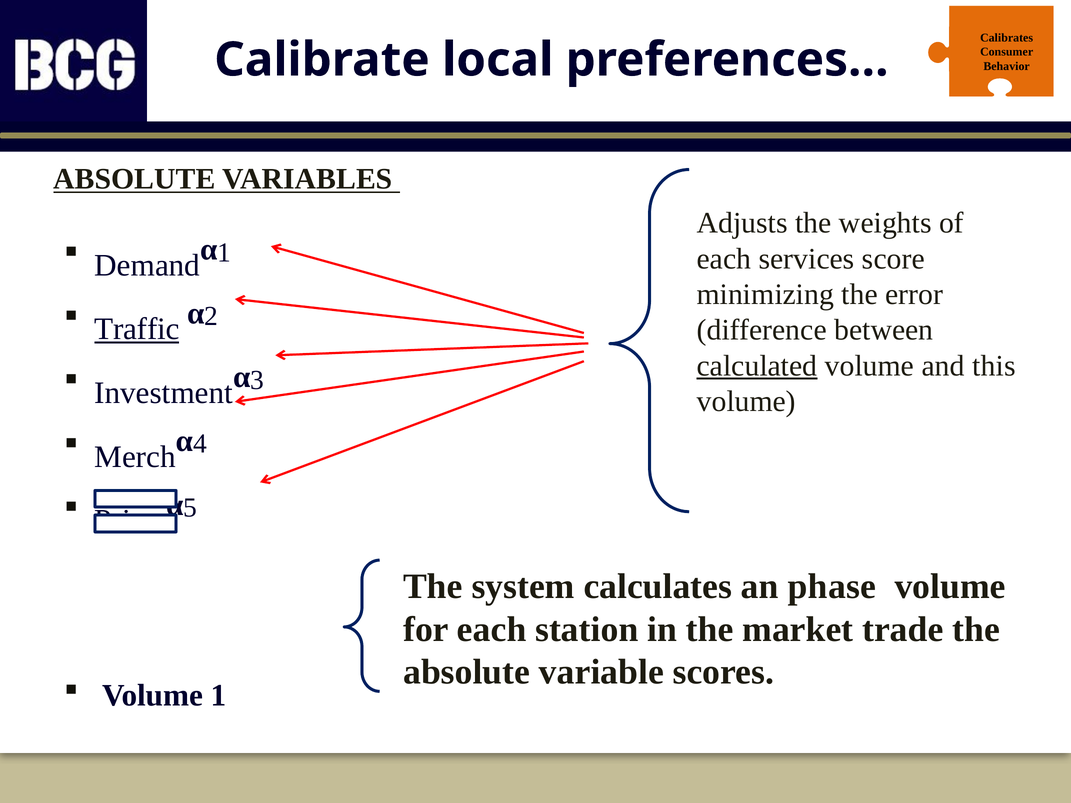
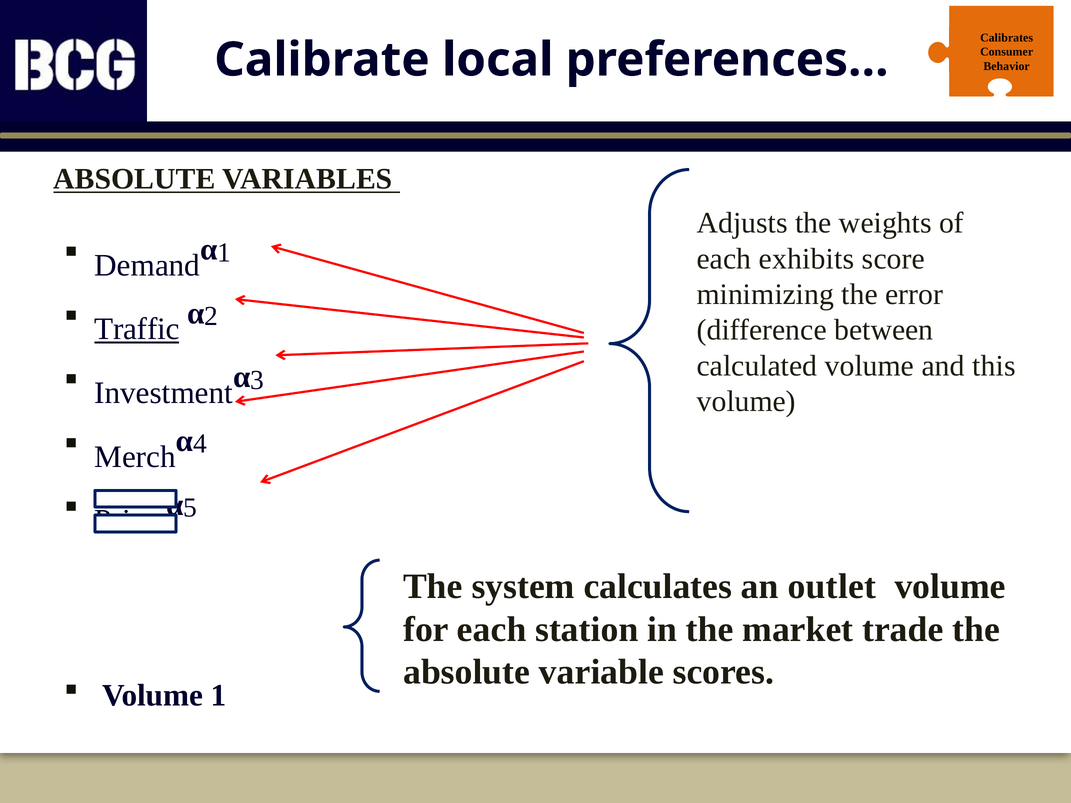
services: services -> exhibits (806, 259)
calculated underline: present -> none (757, 366)
phase: phase -> outlet (832, 587)
